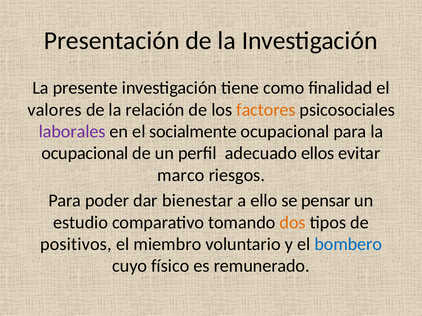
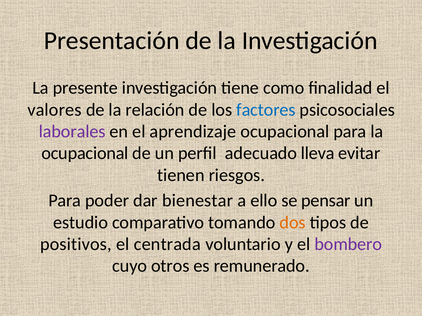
factores colour: orange -> blue (266, 110)
socialmente: socialmente -> aprendizaje (193, 132)
ellos: ellos -> lleva (318, 154)
marco: marco -> tienen (181, 175)
miembro: miembro -> centrada (167, 245)
bombero colour: blue -> purple (348, 245)
físico: físico -> otros (170, 266)
